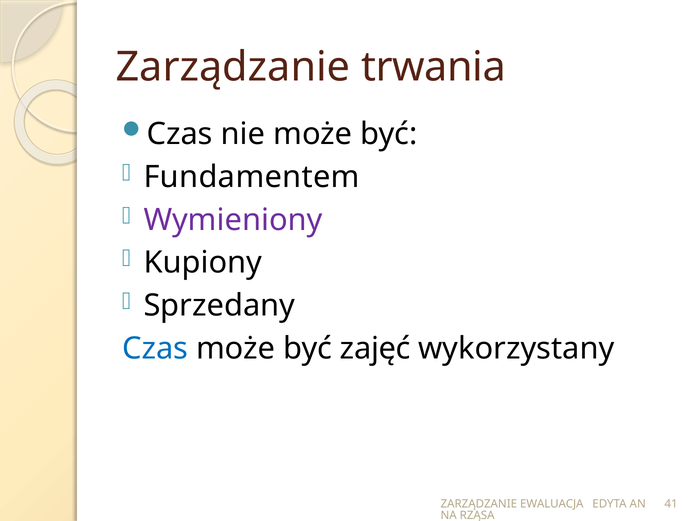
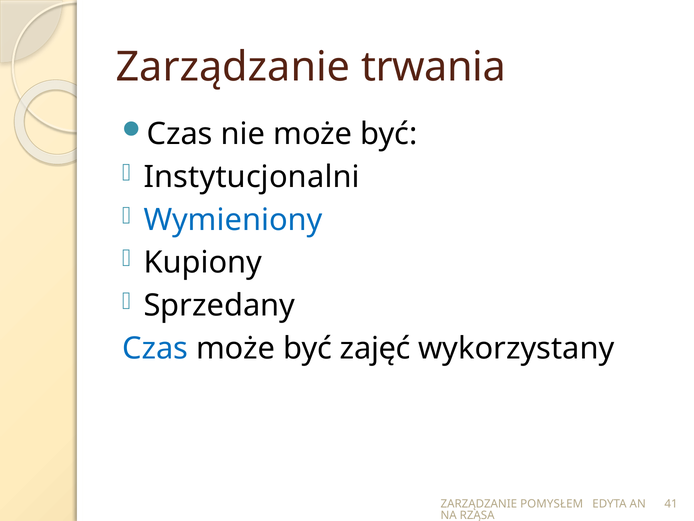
Fundamentem: Fundamentem -> Instytucjonalni (252, 177)
Wymieniony colour: purple -> blue (233, 220)
EWALUACJA: EWALUACJA -> POMYSŁEM (552, 503)
